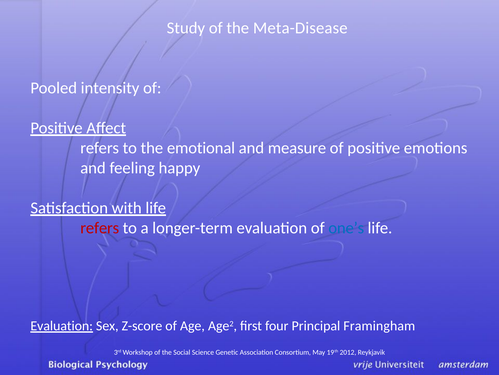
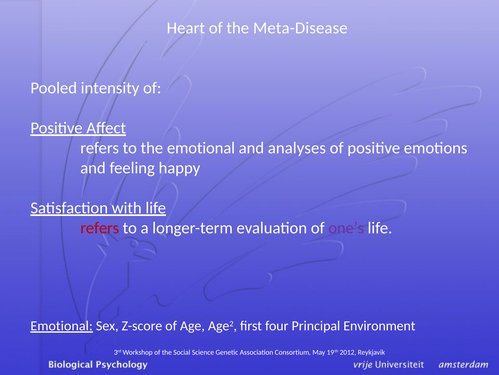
Study: Study -> Heart (186, 28)
measure: measure -> analyses (297, 148)
one’s colour: blue -> purple (346, 227)
Evaluation: Evaluation -> Emotional (62, 325)
Framingham: Framingham -> Environment (379, 325)
